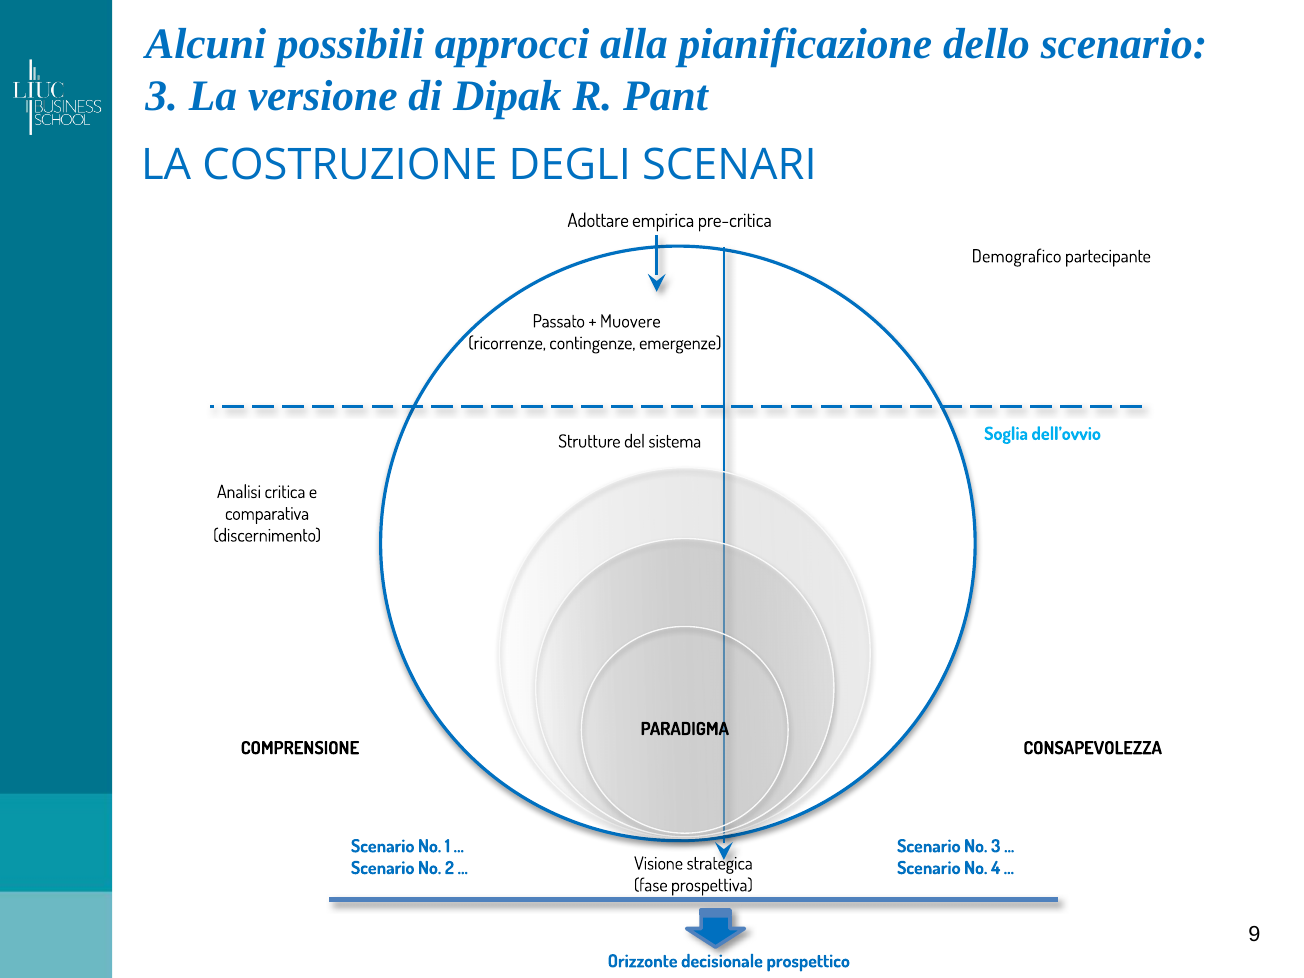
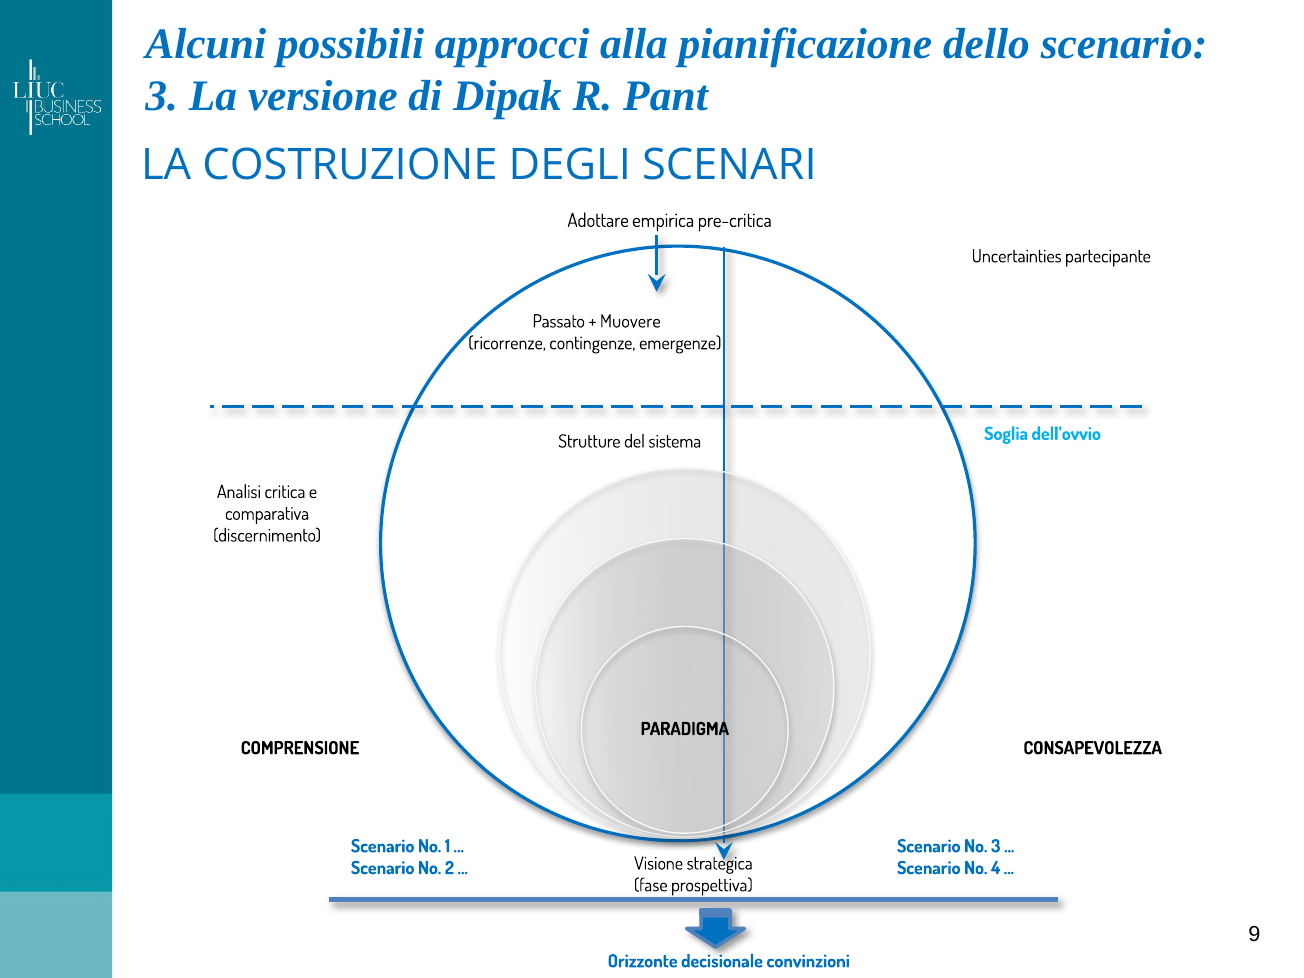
Demografico: Demografico -> Uncertainties (1017, 256)
prospettico: prospettico -> convinzioni (808, 961)
